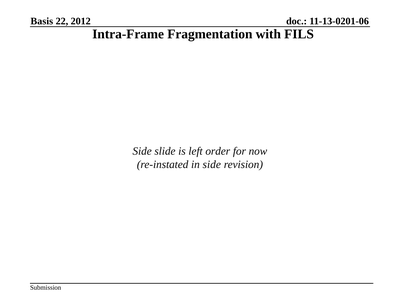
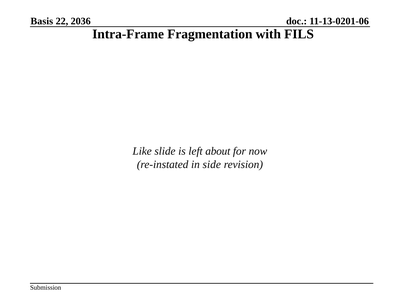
2012: 2012 -> 2036 (81, 21)
Side: Side -> Like (142, 151)
order: order -> about (218, 151)
